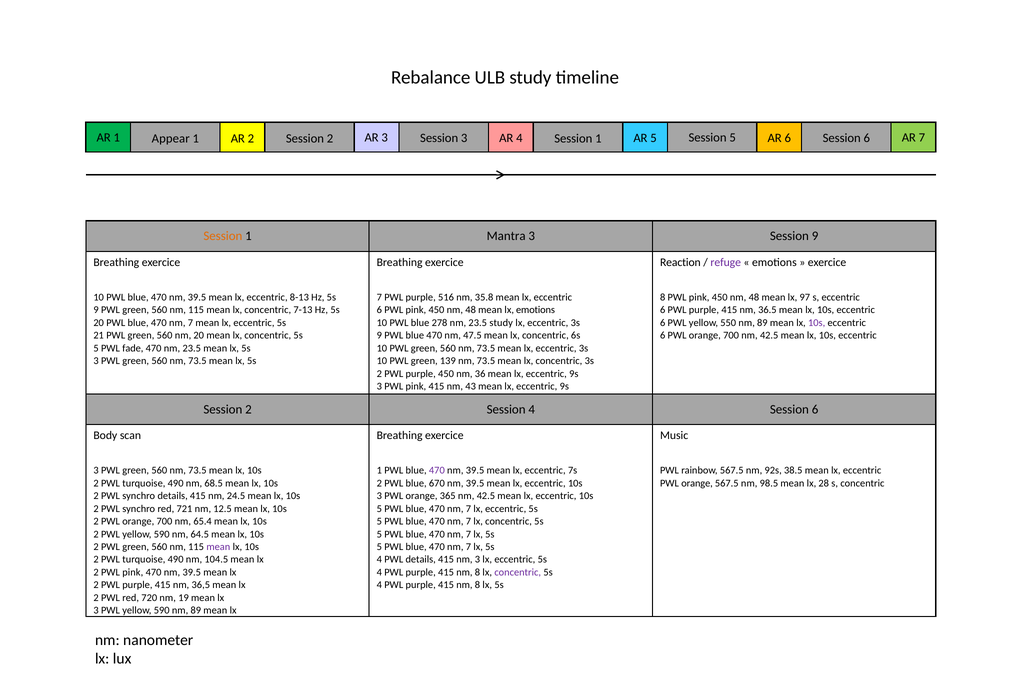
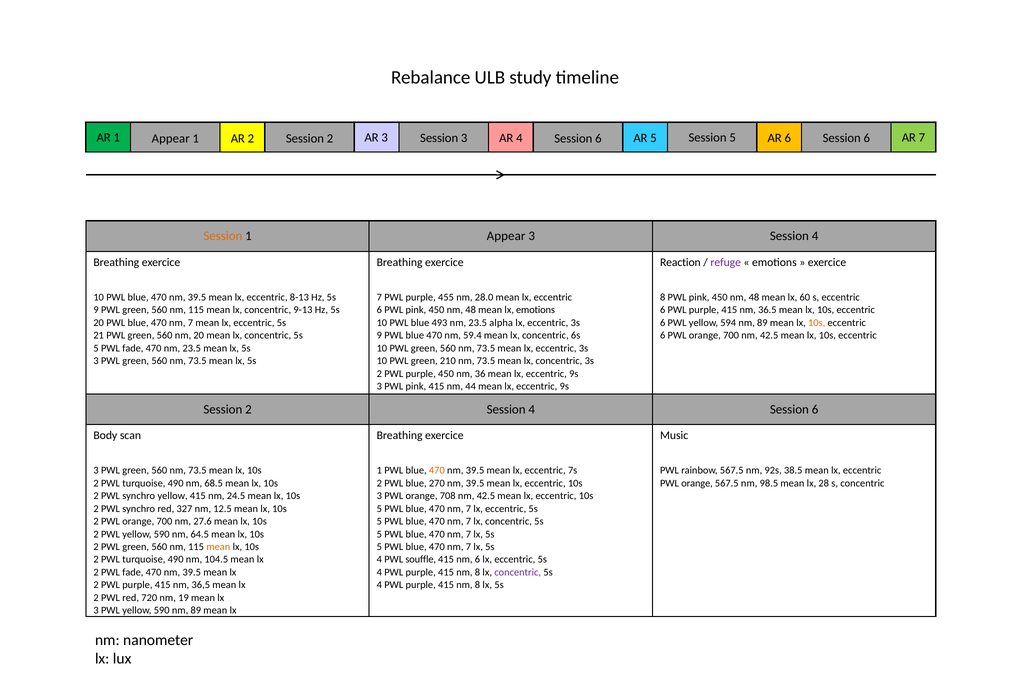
3 Session 1: 1 -> 6 (598, 138)
1 Mantra: Mantra -> Appear (506, 236)
3 Session 9: 9 -> 4 (815, 236)
516: 516 -> 455 (446, 297)
35.8: 35.8 -> 28.0 (484, 297)
97: 97 -> 60 (805, 297)
7-13: 7-13 -> 9-13 (303, 310)
278: 278 -> 493 (439, 323)
23.5 study: study -> alpha (501, 323)
550: 550 -> 594 (728, 323)
10s colour: purple -> orange (817, 323)
47.5: 47.5 -> 59.4 (472, 336)
139: 139 -> 210 (448, 361)
43: 43 -> 44 (471, 387)
470 colour: purple -> orange (437, 471)
670: 670 -> 270 (437, 483)
synchro details: details -> yellow (173, 496)
365: 365 -> 708 (448, 496)
721: 721 -> 327 (184, 509)
65.4: 65.4 -> 27.6 (203, 522)
mean colour: purple -> orange (218, 547)
PWL details: details -> souffle (421, 560)
nm 3: 3 -> 6 (477, 560)
2 PWL pink: pink -> fade (133, 572)
